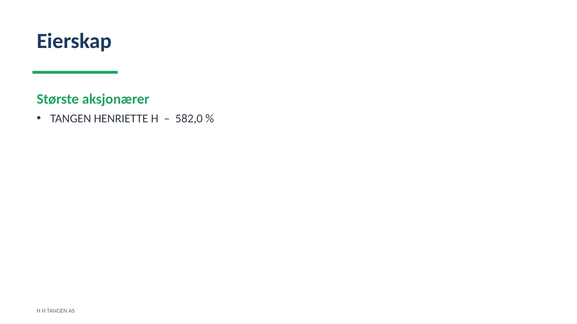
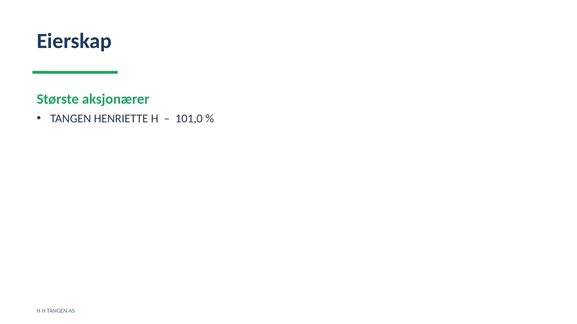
582,0: 582,0 -> 101,0 (189, 119)
